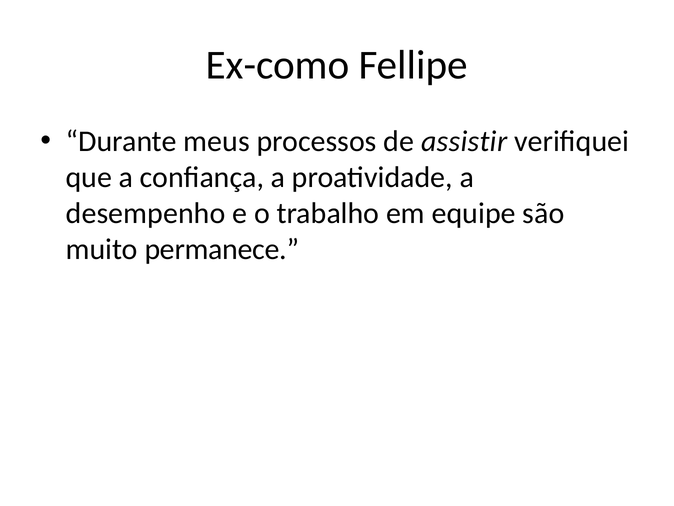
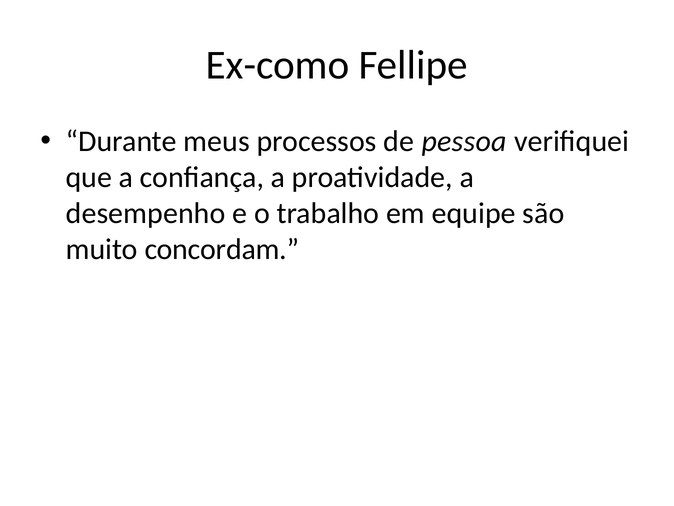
assistir: assistir -> pessoa (464, 141)
permanece: permanece -> concordam (222, 249)
